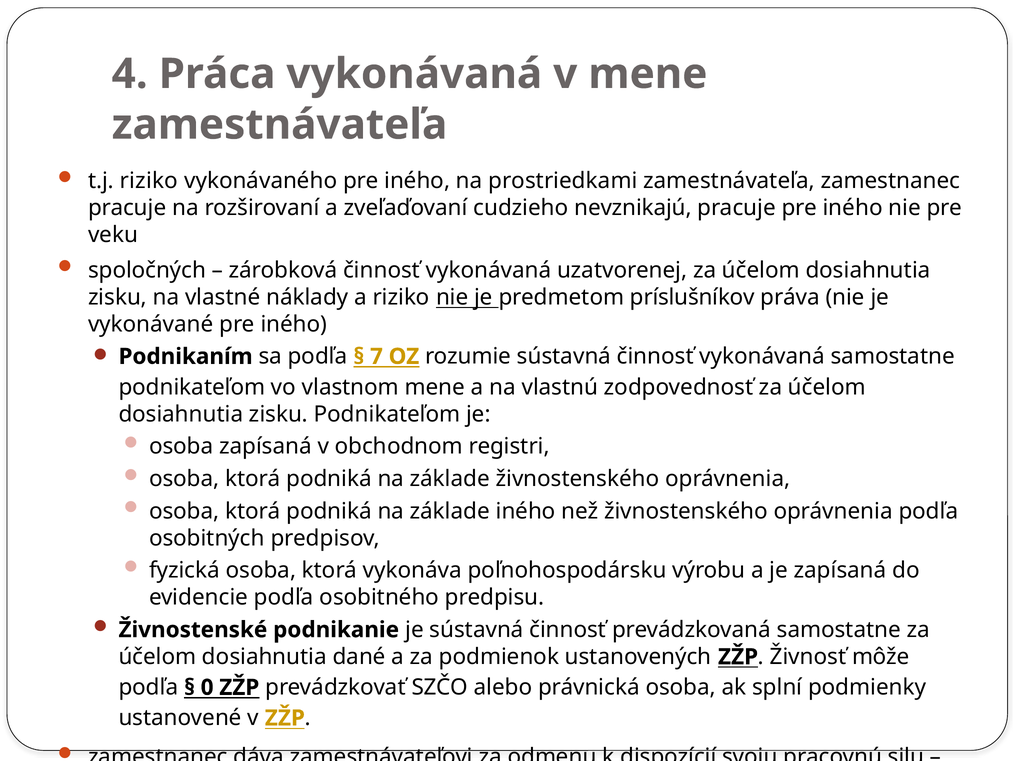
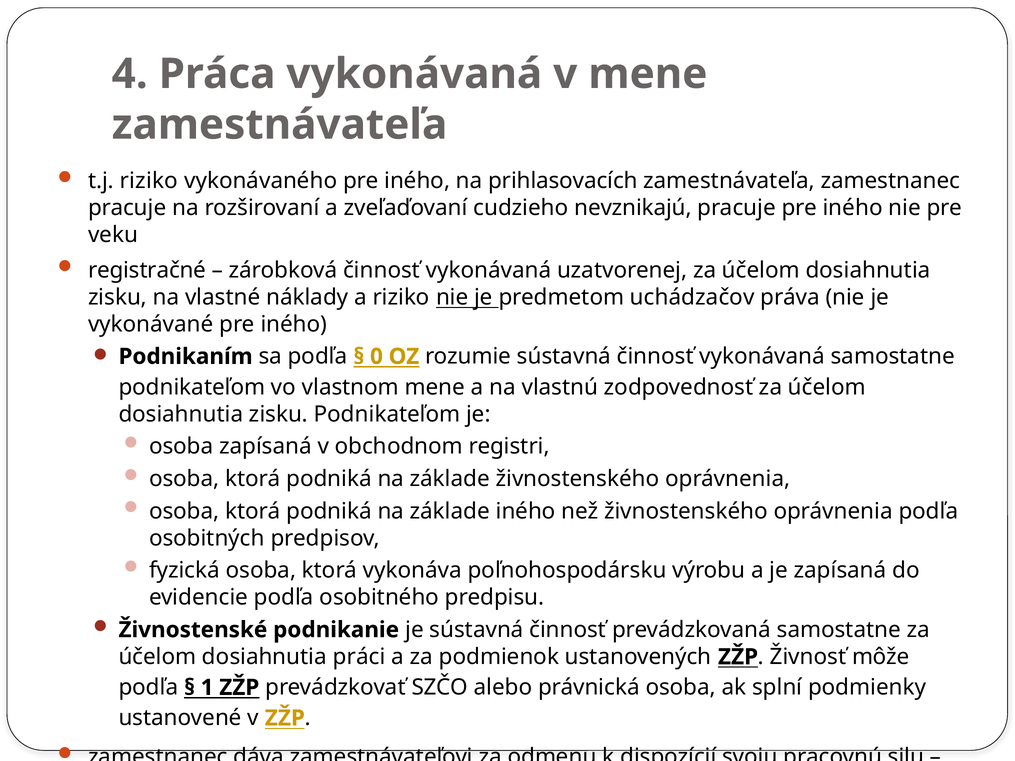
prostriedkami: prostriedkami -> prihlasovacích (563, 181)
spoločných: spoločných -> registračné (147, 270)
príslušníkov: príslušníkov -> uchádzačov (692, 297)
7: 7 -> 0 (376, 357)
dané: dané -> práci (359, 657)
0: 0 -> 1 (207, 688)
